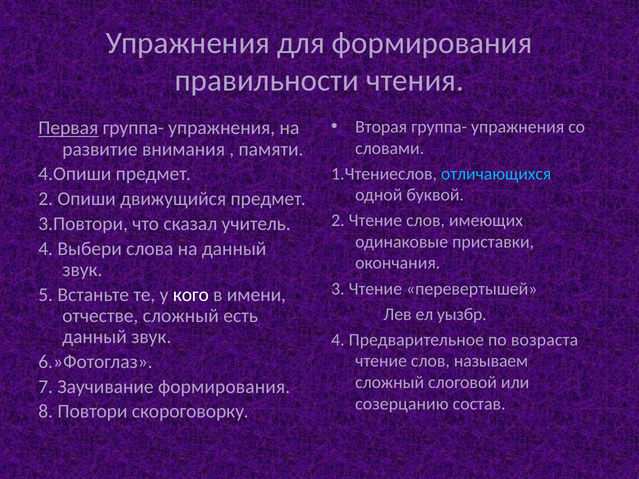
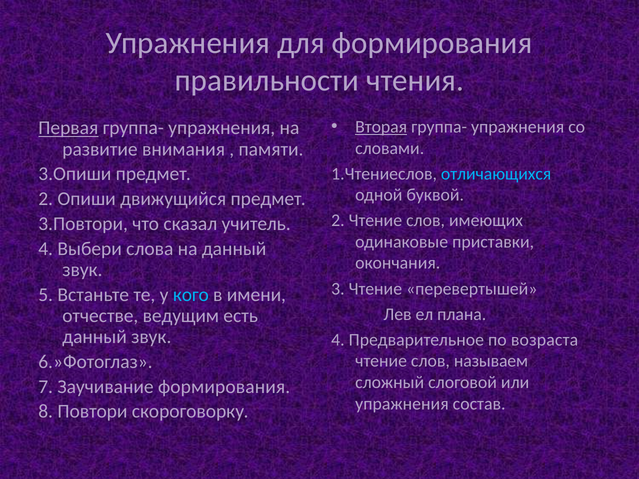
Вторая underline: none -> present (381, 127)
4.Опиши: 4.Опиши -> 3.Опиши (75, 174)
кого colour: white -> light blue (191, 295)
уызбр: уызбр -> плана (462, 314)
отчестве сложный: сложный -> ведущим (181, 316)
созерцанию: созерцанию -> упражнения (402, 404)
